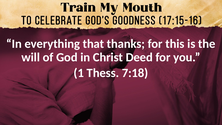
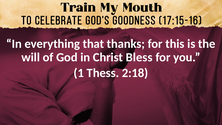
Deed: Deed -> Bless (139, 57)
7:18: 7:18 -> 2:18 (135, 73)
